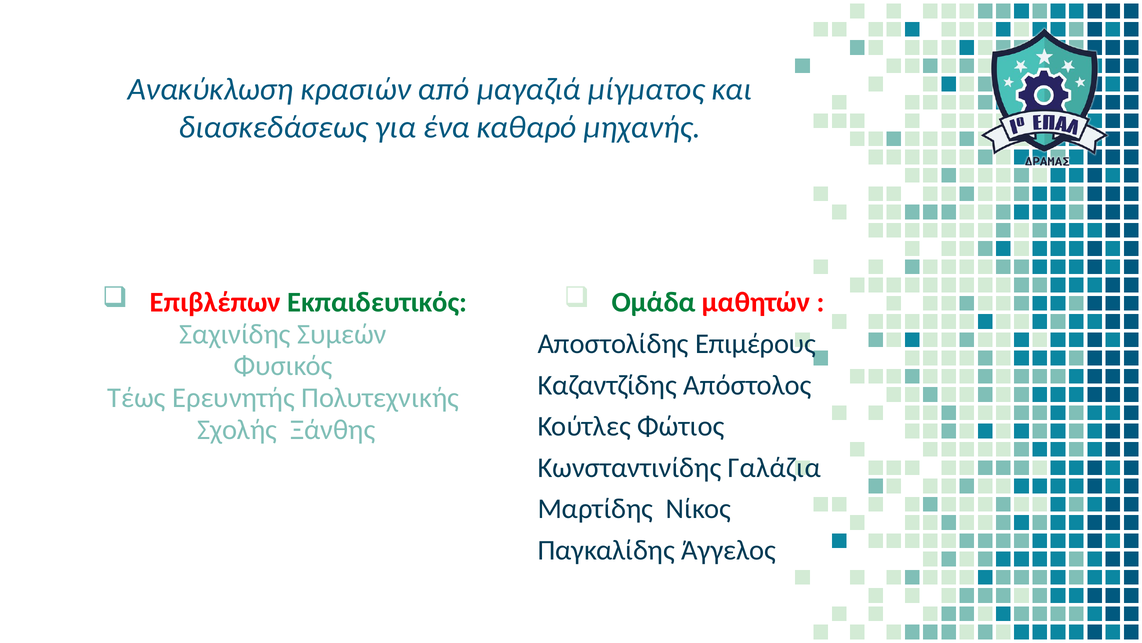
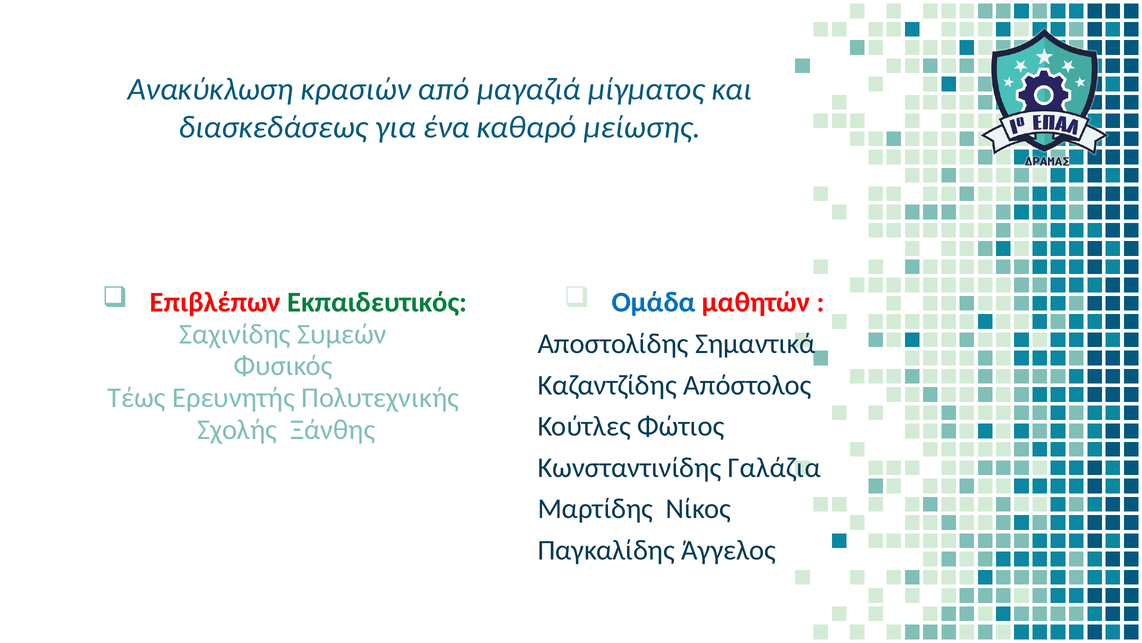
μηχανής: μηχανής -> μείωσης (642, 127)
Ομάδα colour: green -> blue (654, 302)
Επιμέρους: Επιμέρους -> Σημαντικά (755, 343)
